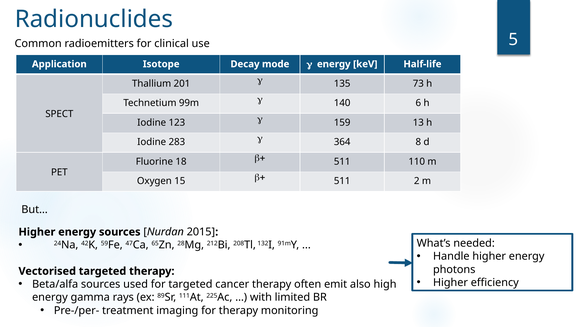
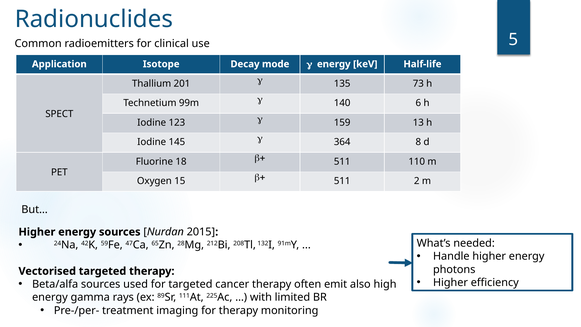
283: 283 -> 145 (177, 142)
